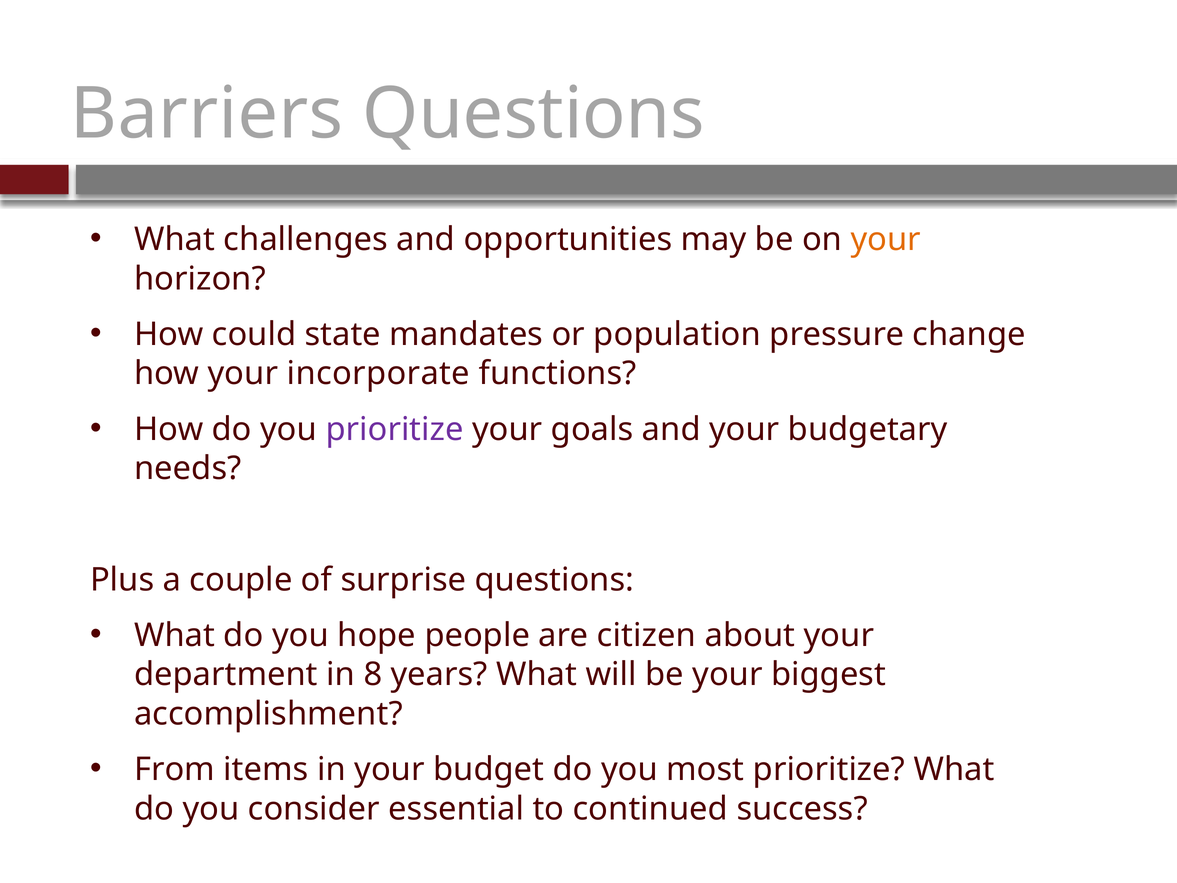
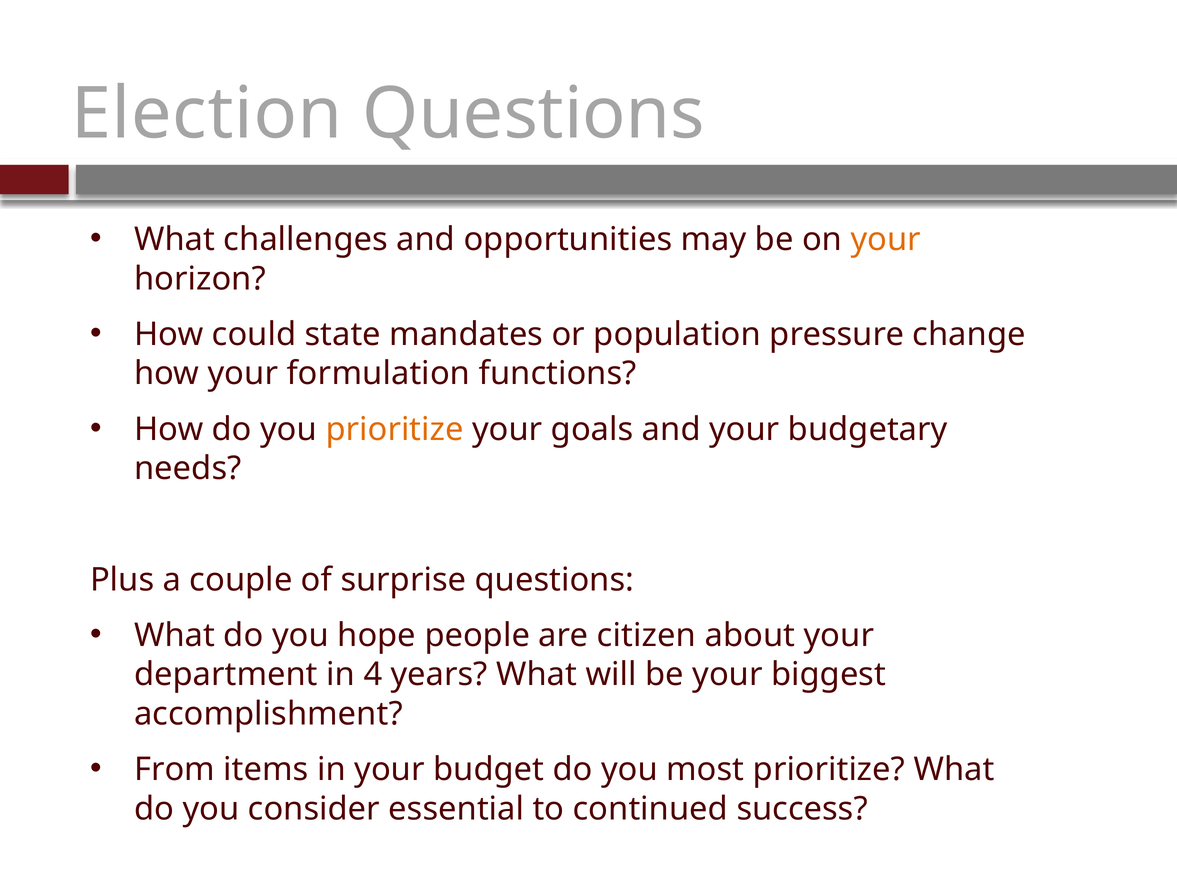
Barriers: Barriers -> Election (207, 114)
incorporate: incorporate -> formulation (378, 373)
prioritize colour: purple -> orange (395, 429)
8: 8 -> 4 (373, 674)
